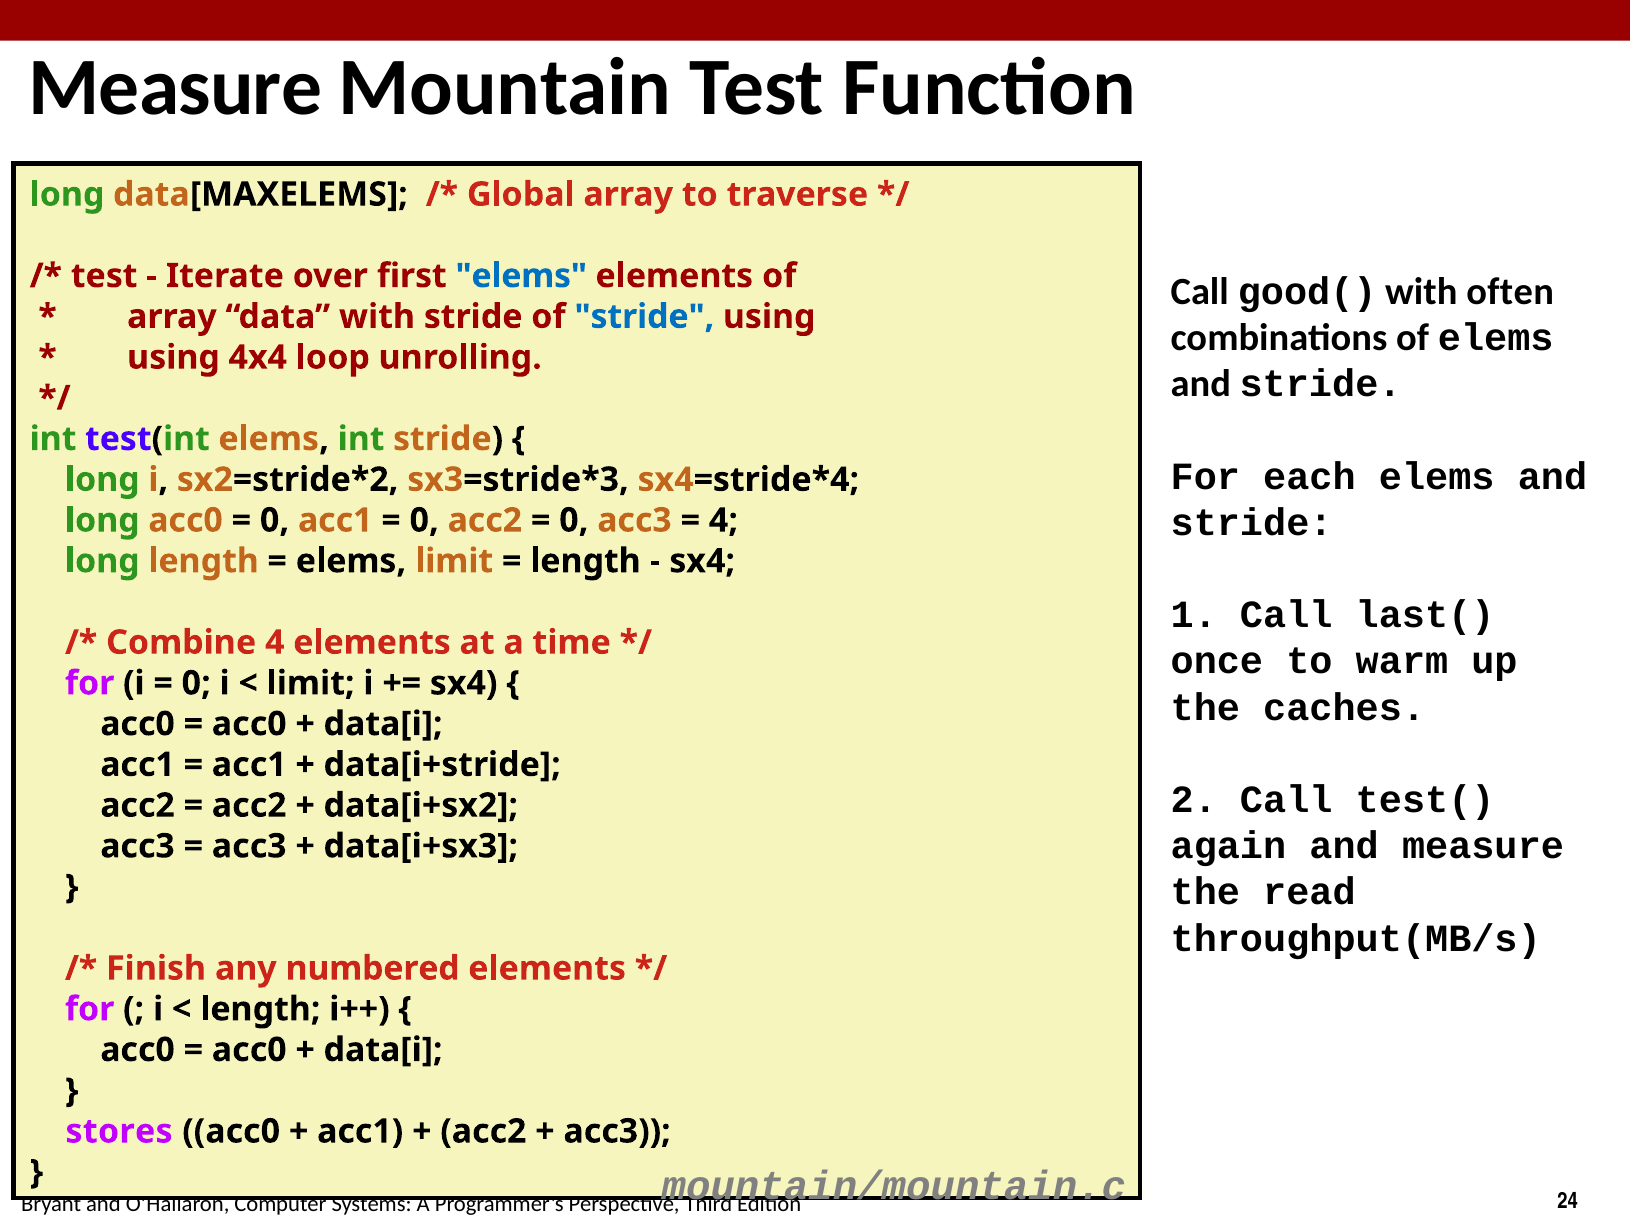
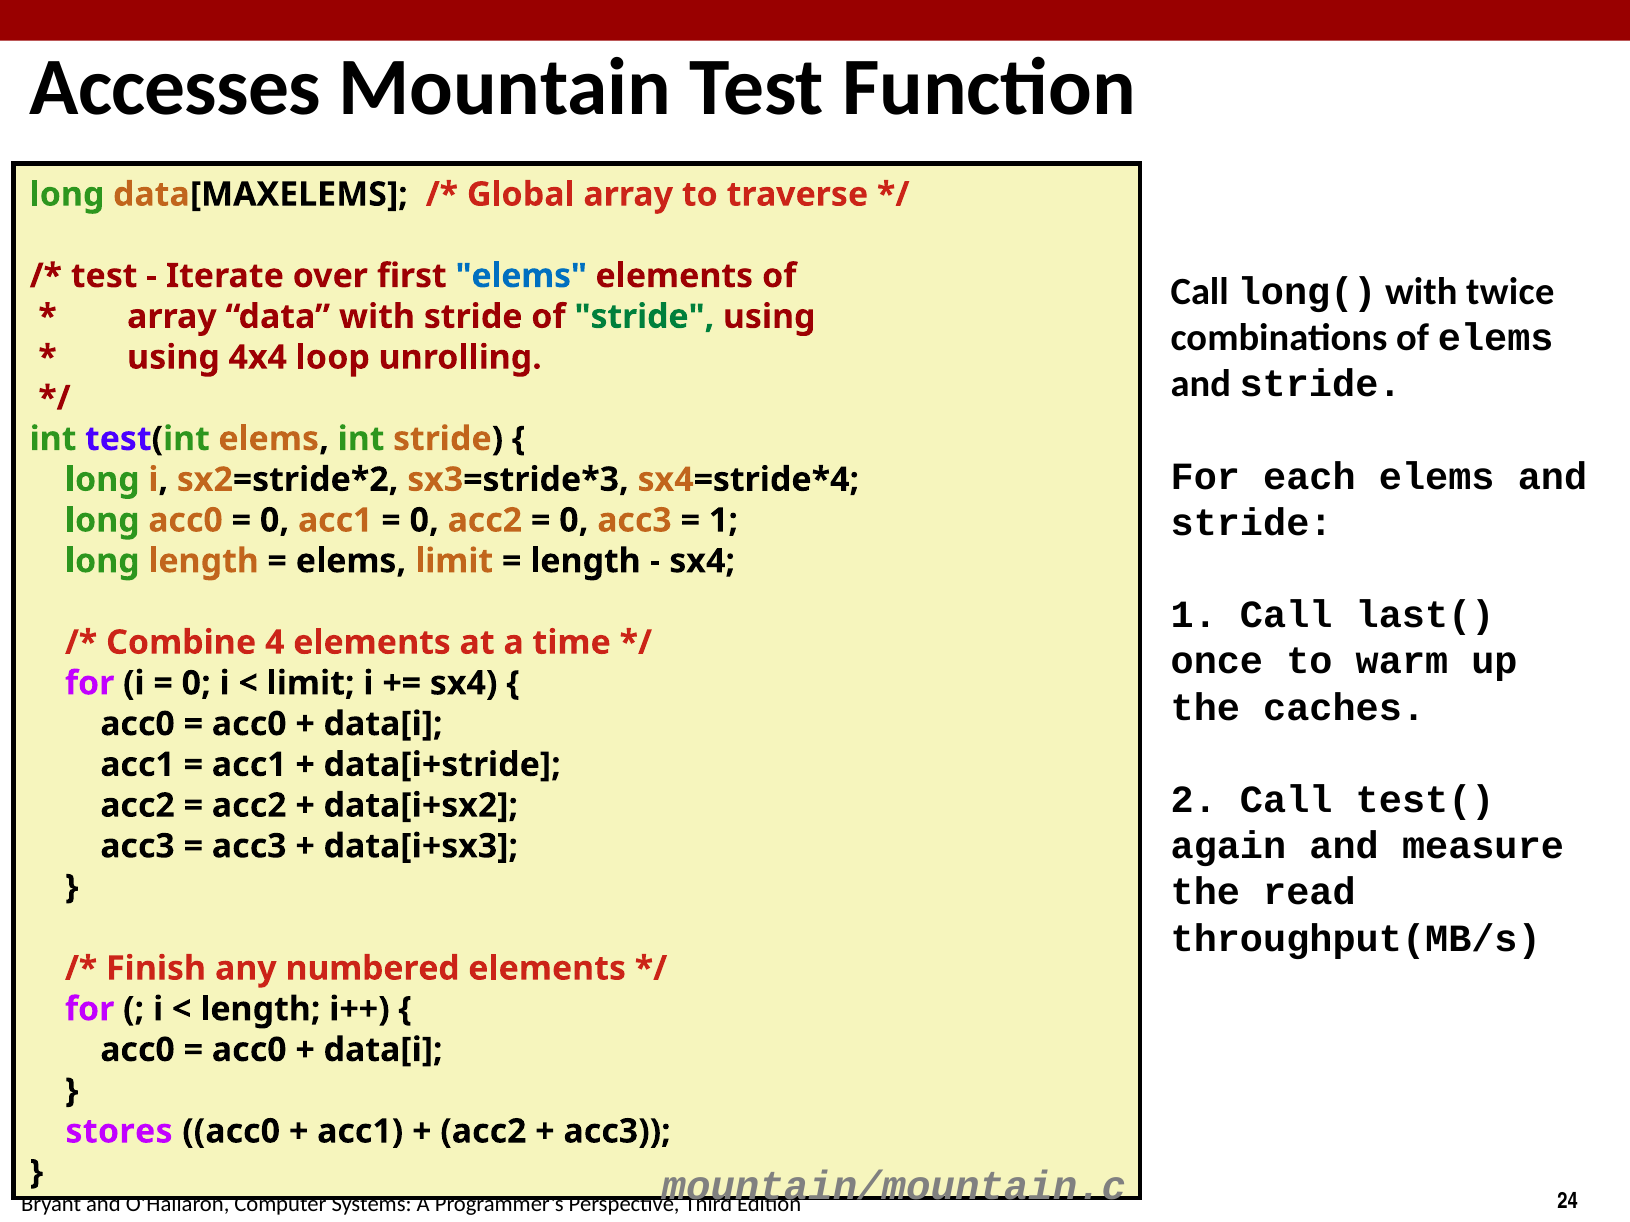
Measure: Measure -> Accesses (175, 87)
good(: good( -> long( (1307, 292)
often: often -> twice (1510, 292)
stride colour: blue -> green (644, 317)
4: 4 -> 1 (723, 521)
